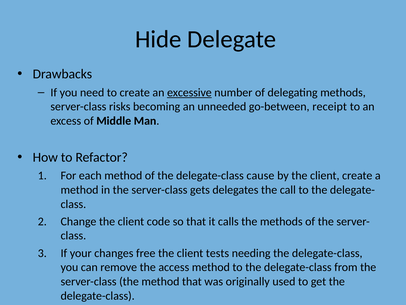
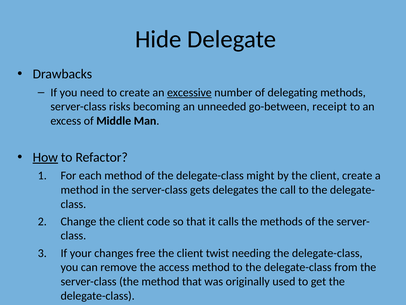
How underline: none -> present (45, 157)
cause: cause -> might (260, 175)
tests: tests -> twist (218, 253)
